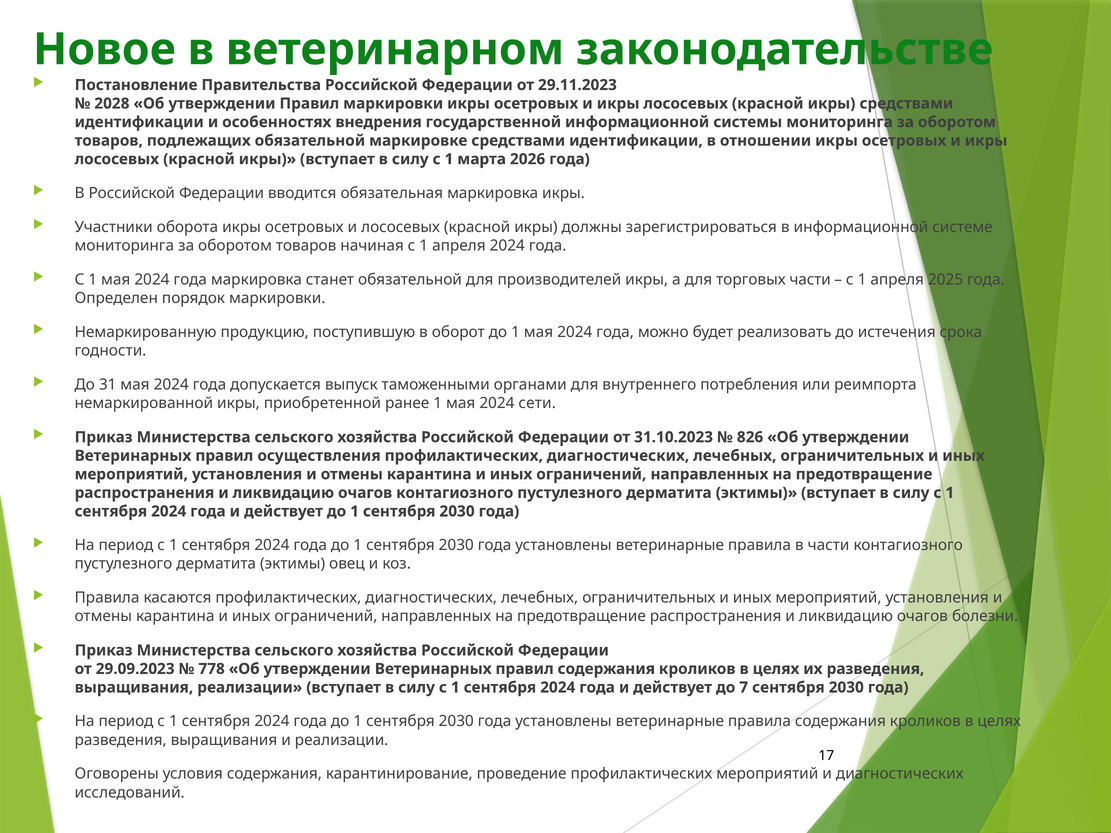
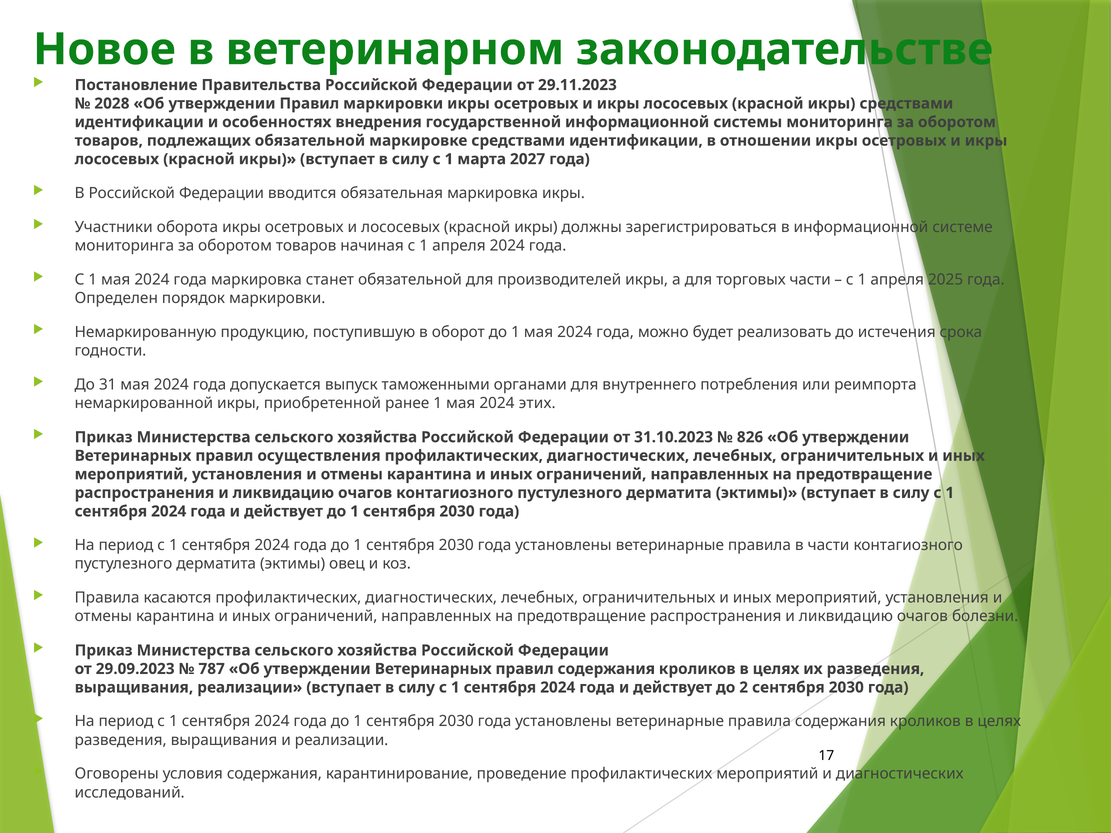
2026: 2026 -> 2027 (528, 159)
сети: сети -> этих (537, 403)
778: 778 -> 787 (212, 669)
7: 7 -> 2 (744, 688)
